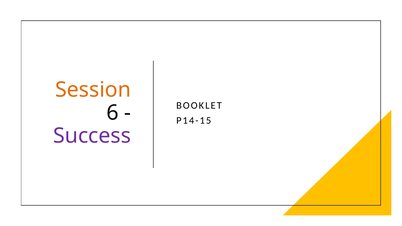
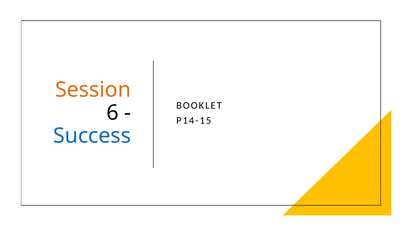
Success colour: purple -> blue (92, 136)
